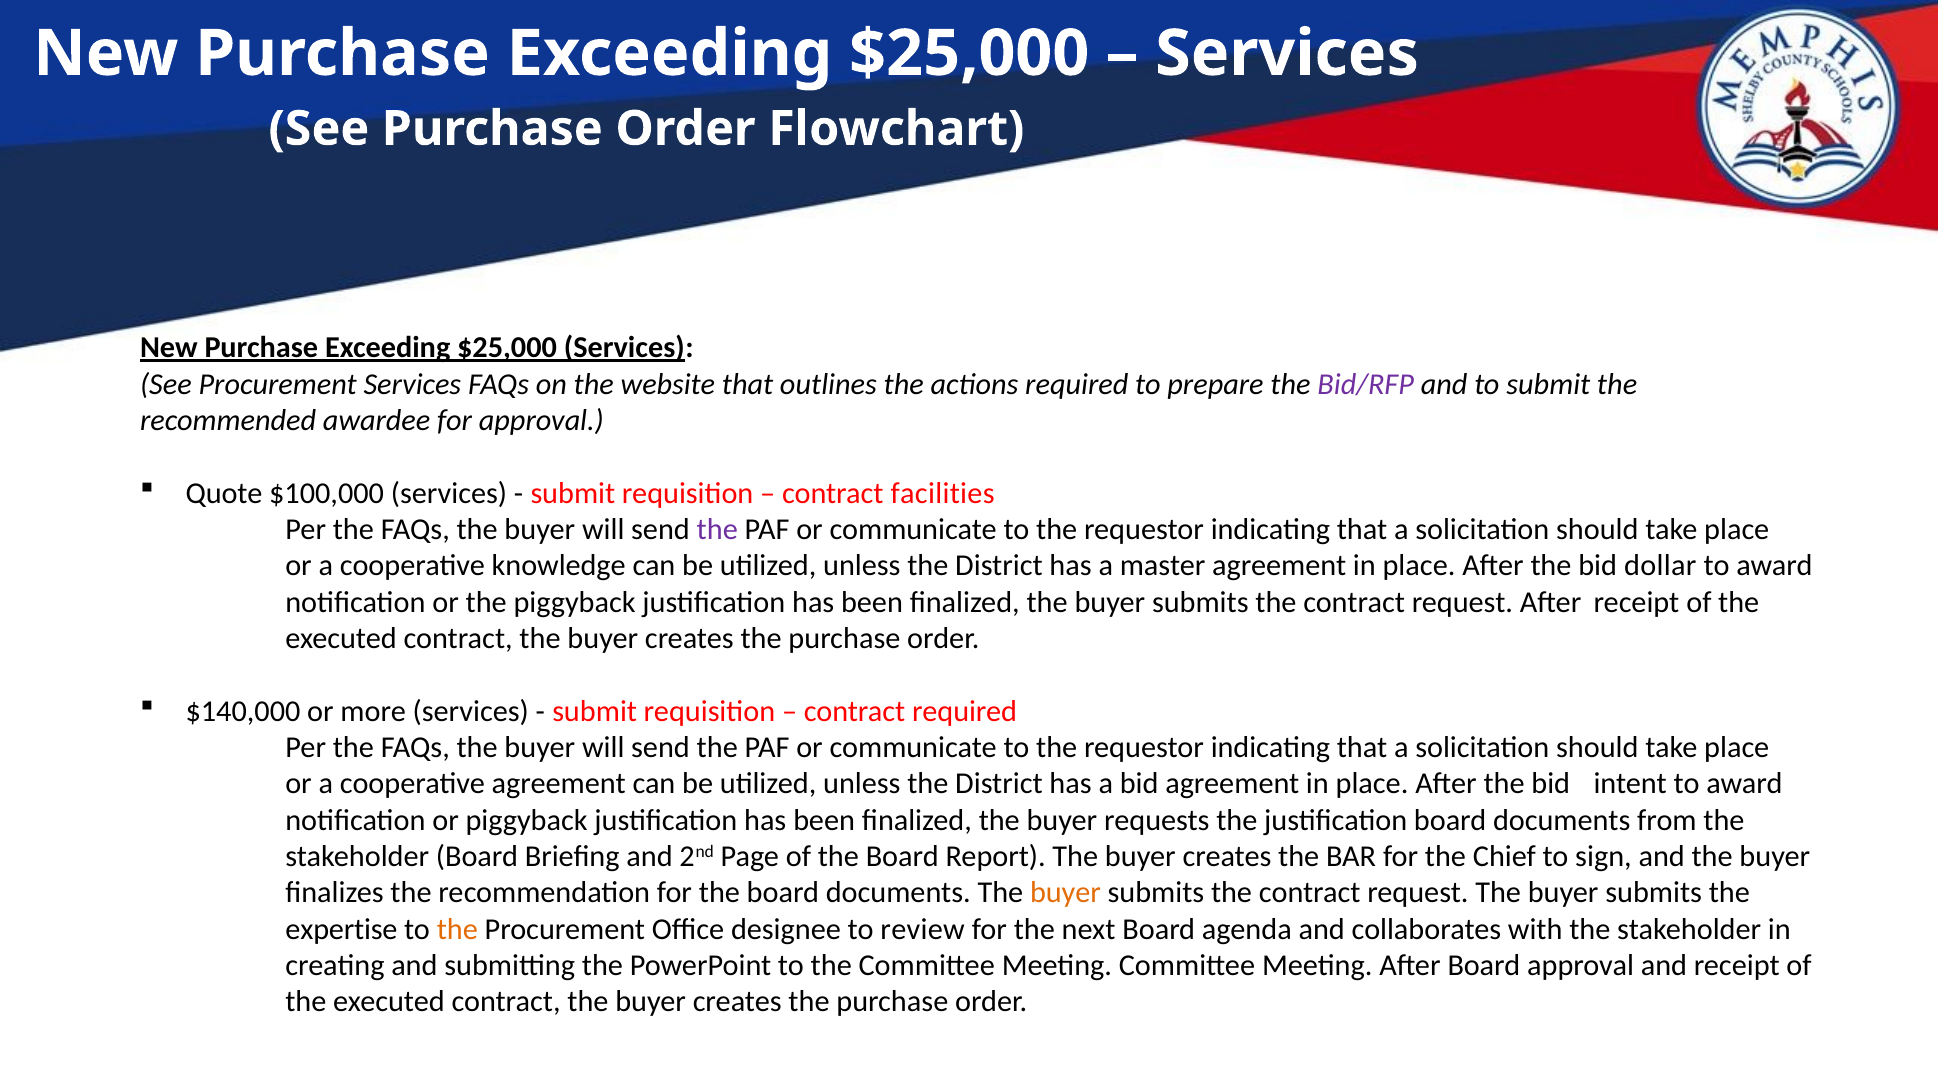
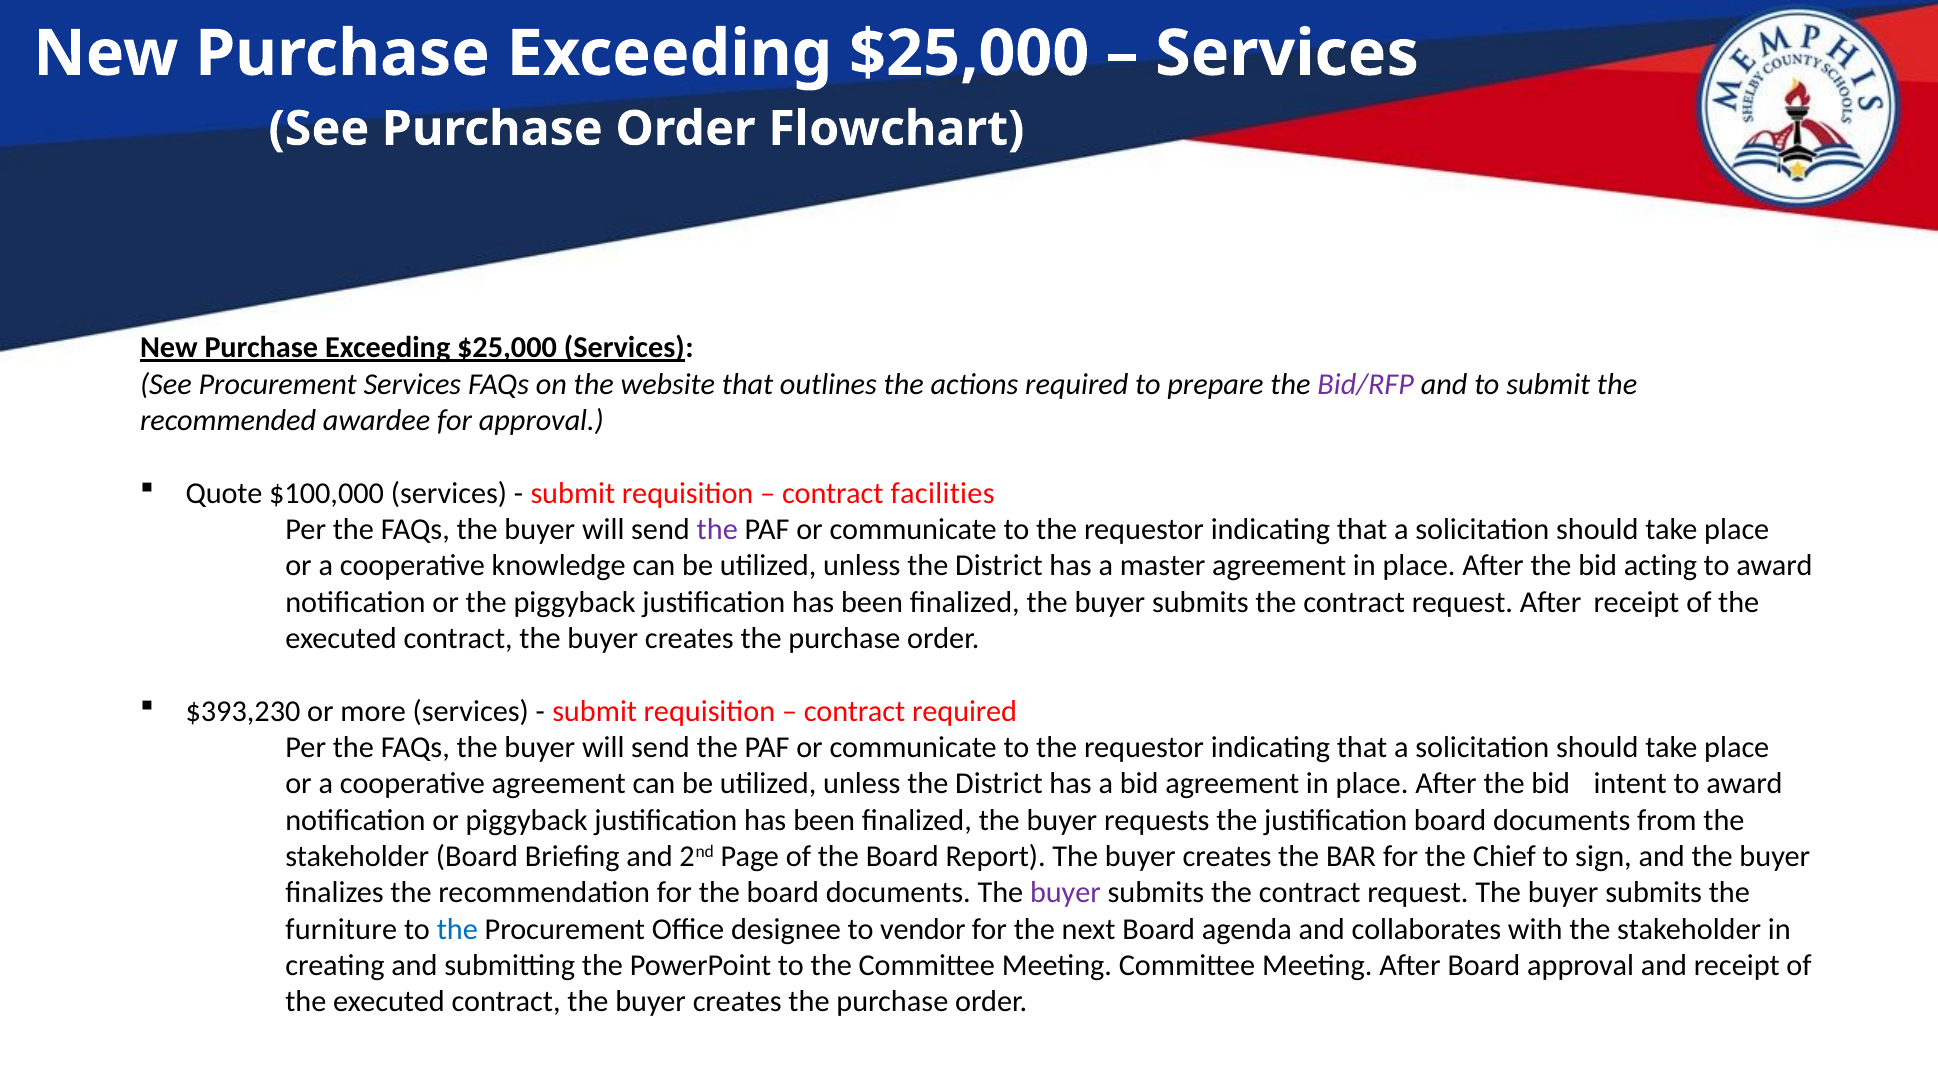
dollar: dollar -> acting (1660, 566)
$140,000: $140,000 -> $393,230 (243, 711)
buyer colour: orange -> purple (1065, 893)
expertise: expertise -> furniture (341, 929)
the colour: orange -> blue (457, 929)
review: review -> vendor (923, 929)
